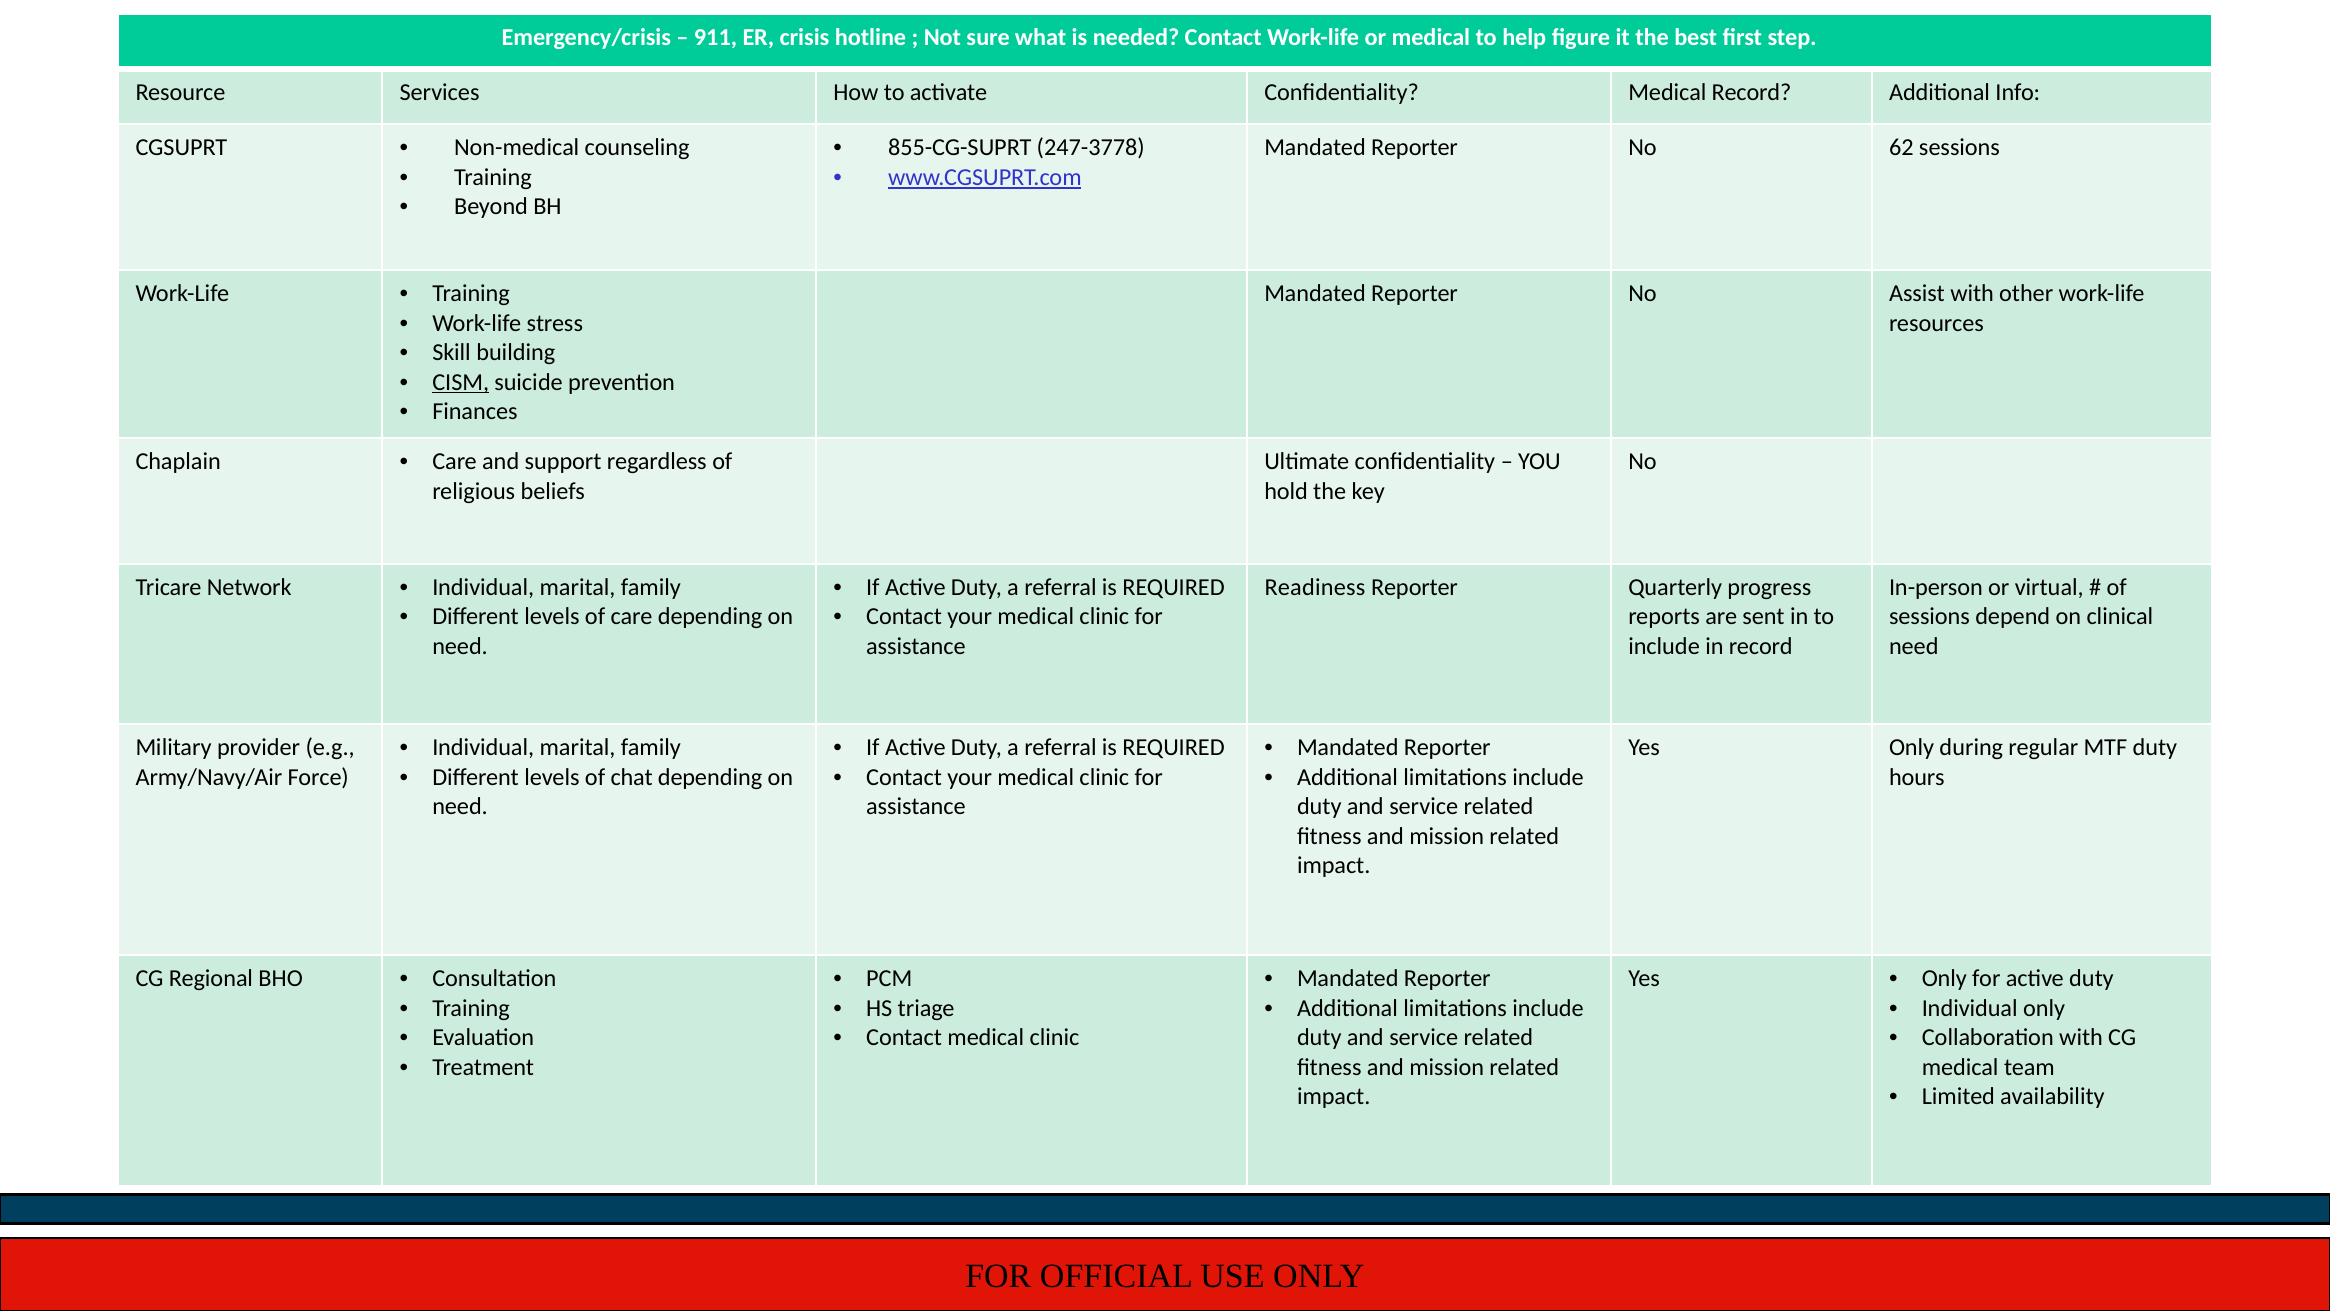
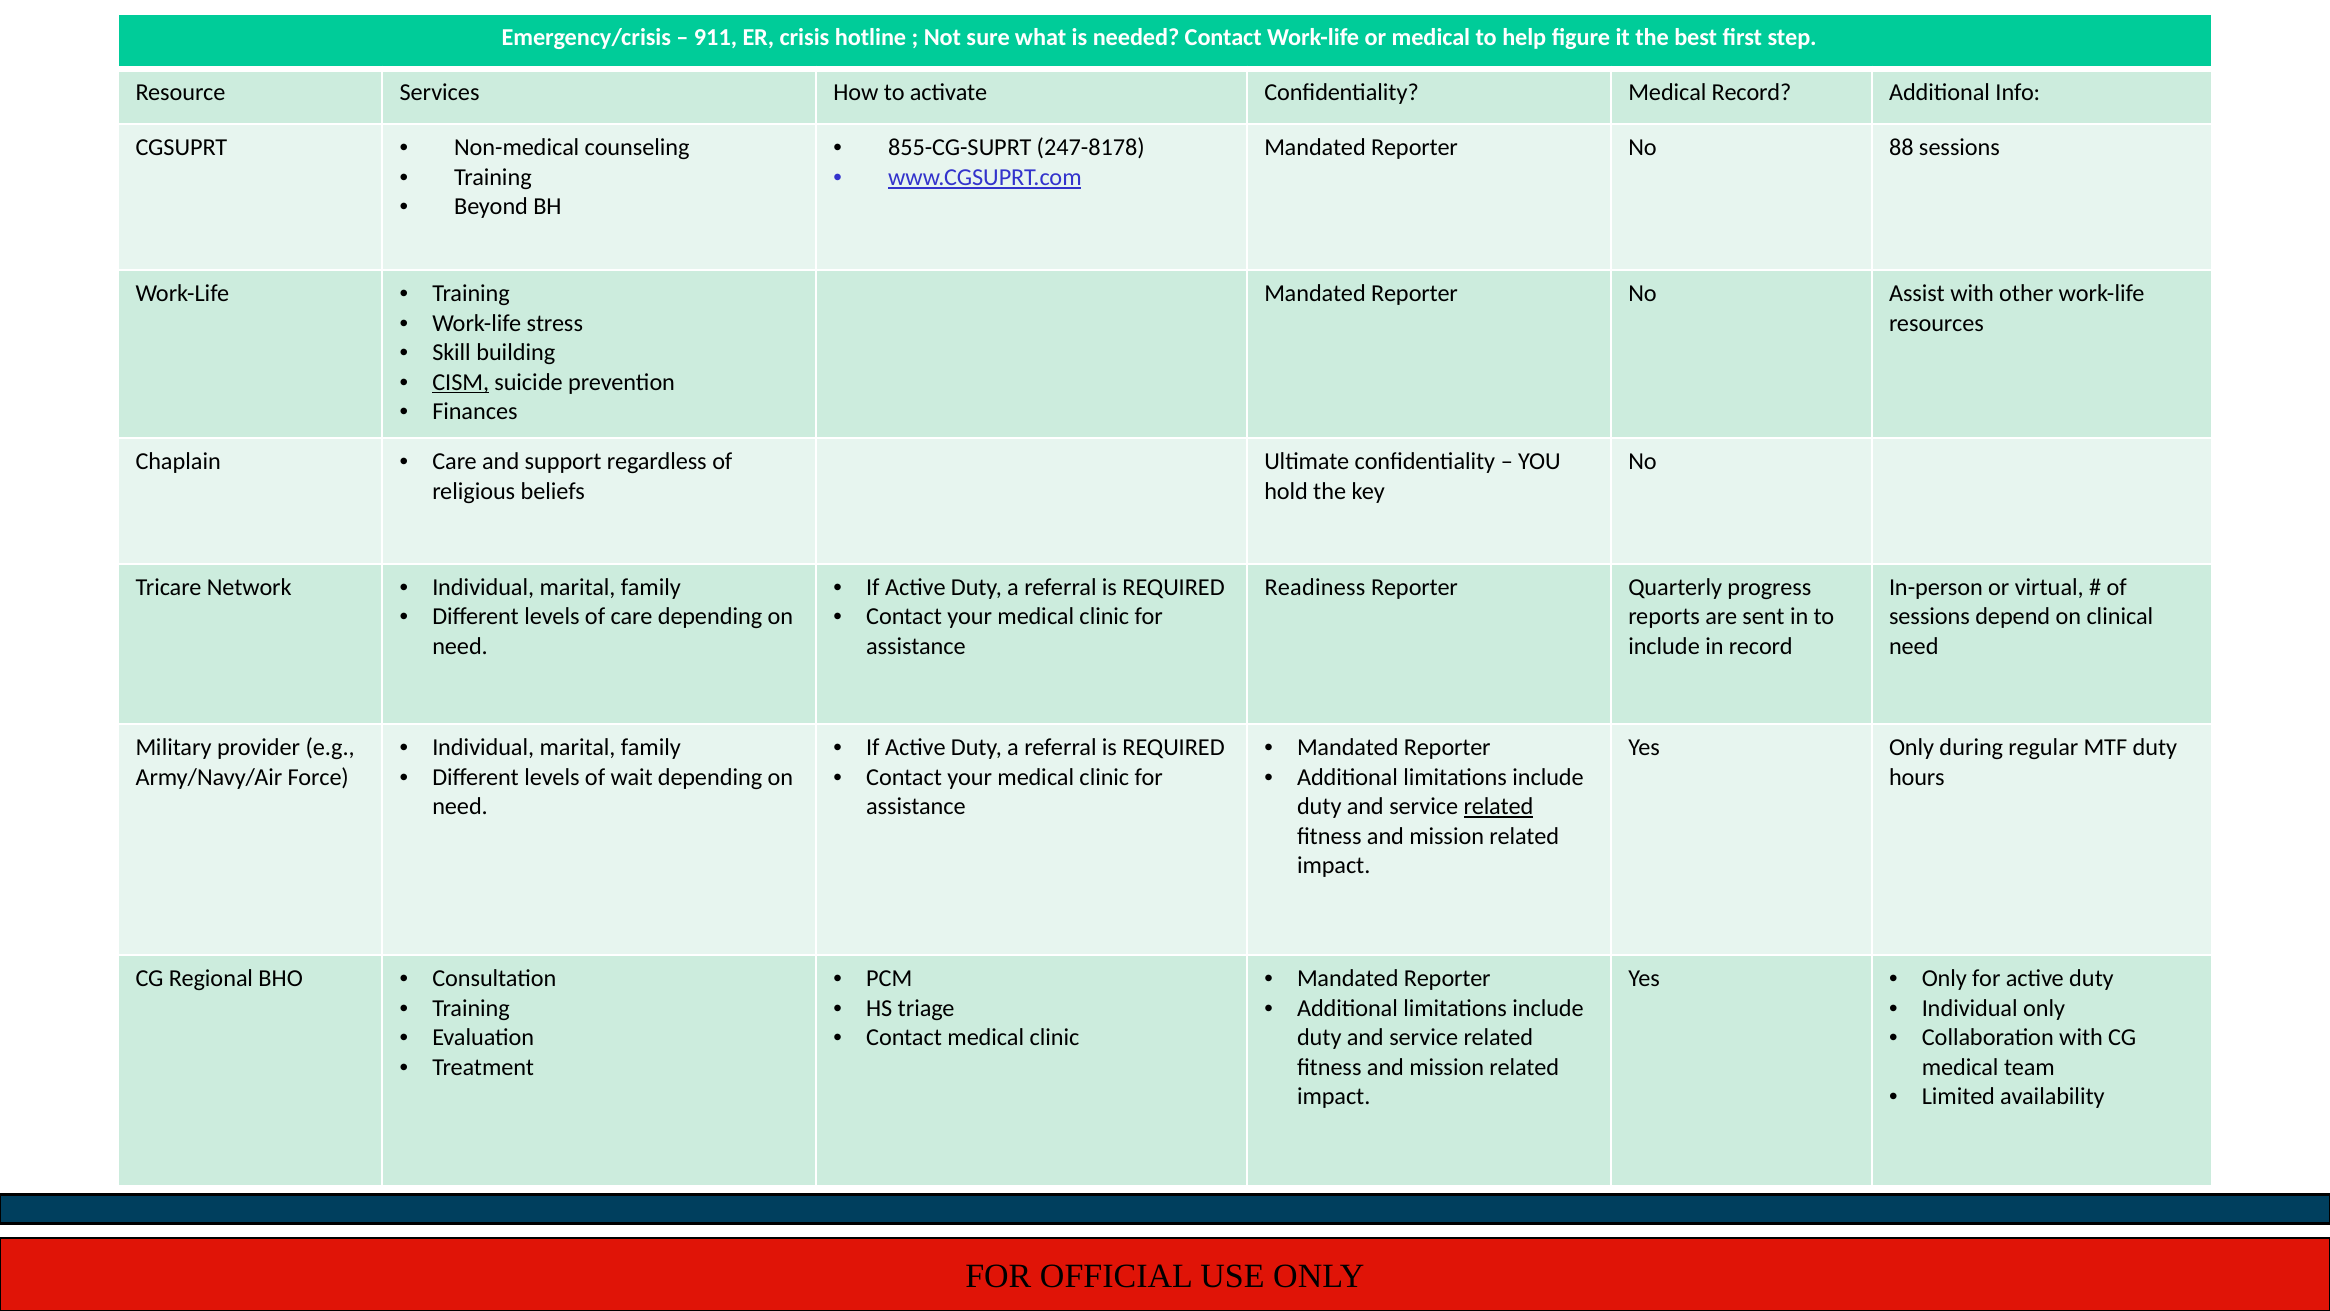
247-3778: 247-3778 -> 247-8178 (1091, 148)
62: 62 -> 88 (1901, 148)
chat: chat -> wait (632, 777)
related underline: none -> present (1498, 806)
